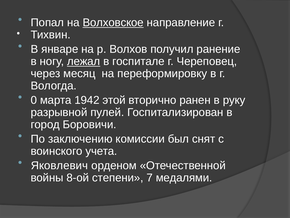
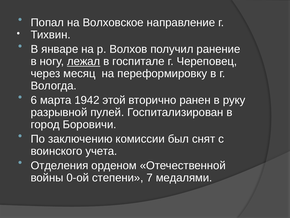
Волховское underline: present -> none (113, 23)
0: 0 -> 6 (34, 100)
Яковлевич: Яковлевич -> Отделения (60, 165)
8-ой: 8-ой -> 0-ой (78, 177)
